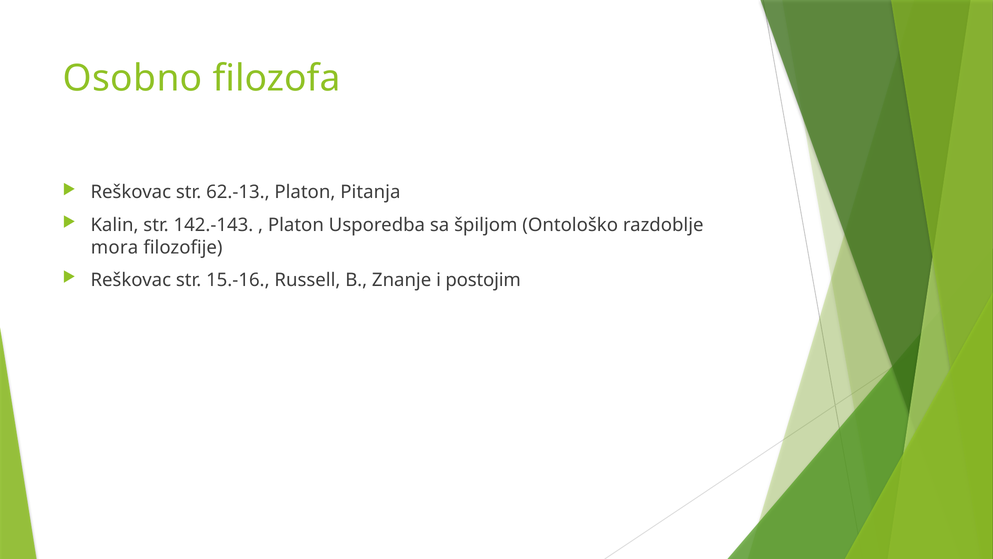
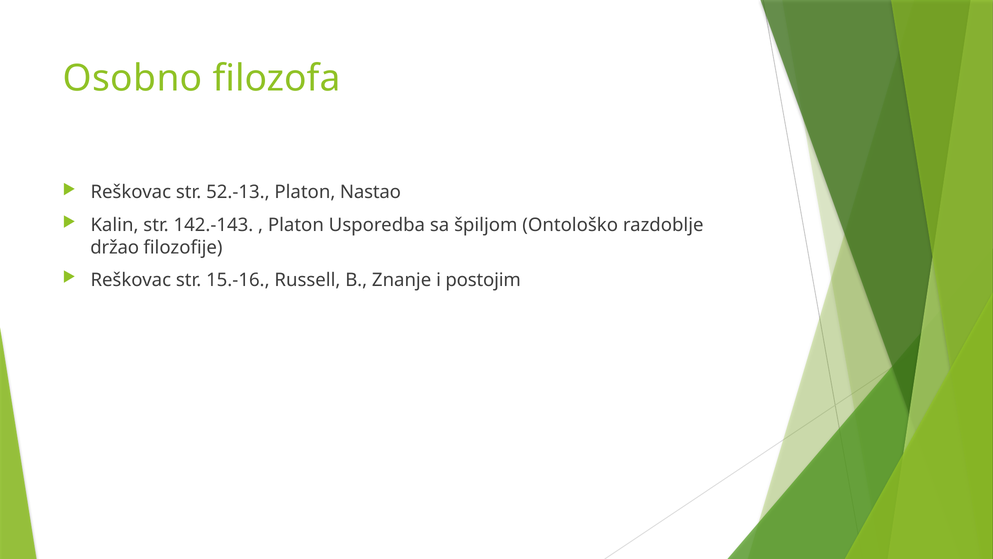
62.-13: 62.-13 -> 52.-13 (238, 192)
Pitanja: Pitanja -> Nastao (371, 192)
mora: mora -> držao (115, 247)
